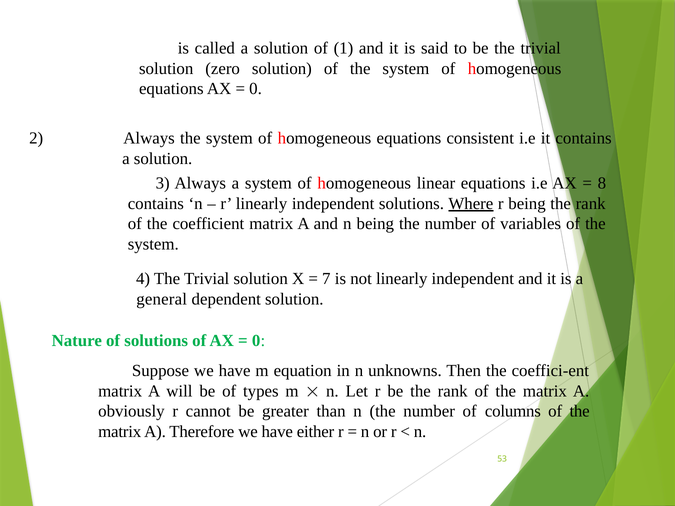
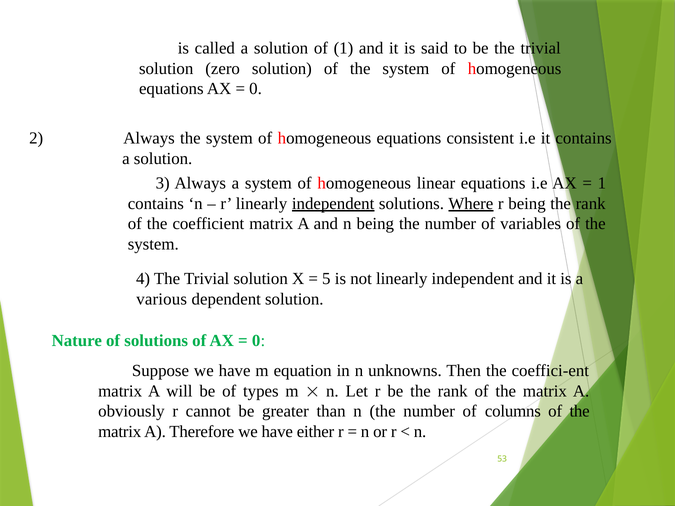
8: 8 -> 1 (602, 183)
independent underline: none -> present (333, 204)
7: 7 -> 5 (326, 279)
general: general -> various (162, 299)
